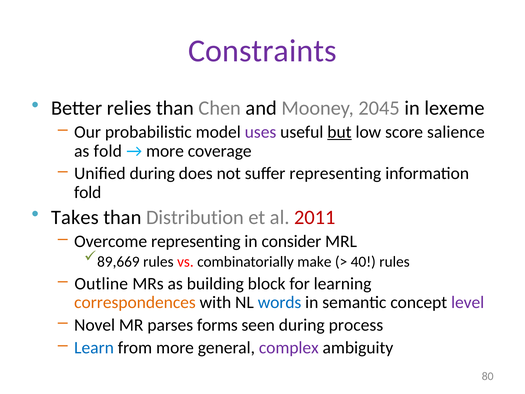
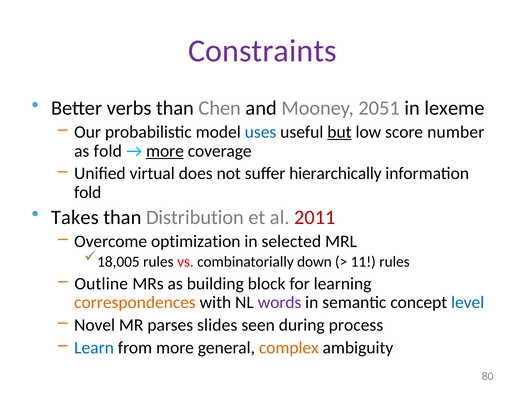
relies: relies -> verbs (129, 108)
2045: 2045 -> 2051 (379, 108)
uses colour: purple -> blue (261, 132)
salience: salience -> number (456, 132)
more underline: none -> present (165, 151)
Unified during: during -> virtual (152, 173)
suffer representing: representing -> hierarchically (335, 173)
Overcome representing: representing -> optimization (196, 241)
consider: consider -> selected (291, 241)
89,669: 89,669 -> 18,005 (118, 262)
make: make -> down (314, 262)
40: 40 -> 11 (363, 262)
words colour: blue -> purple (280, 302)
level colour: purple -> blue (468, 302)
forms: forms -> slides (217, 325)
complex colour: purple -> orange (289, 347)
